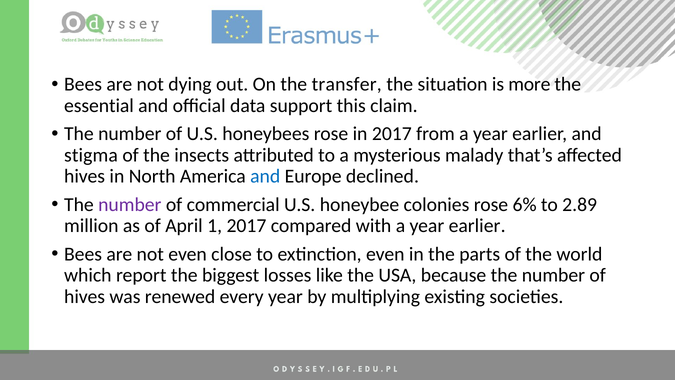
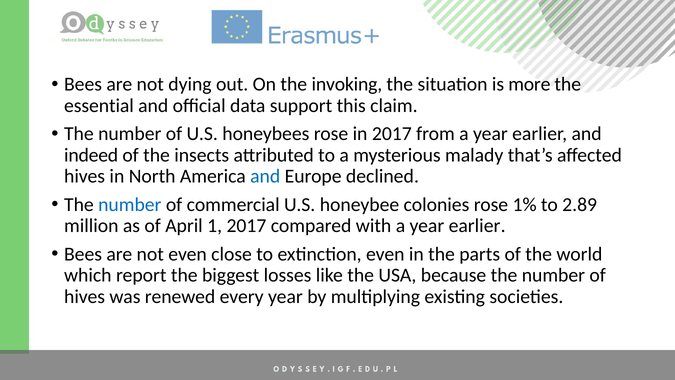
transfer: transfer -> invoking (347, 84)
stigma: stigma -> indeed (91, 155)
number colour: purple -> blue (130, 204)
6%: 6% -> 1% (525, 204)
